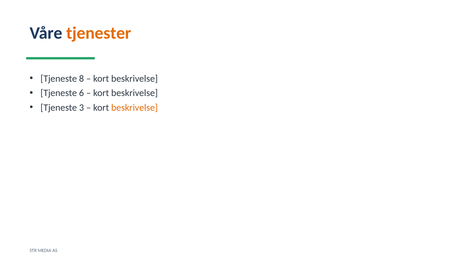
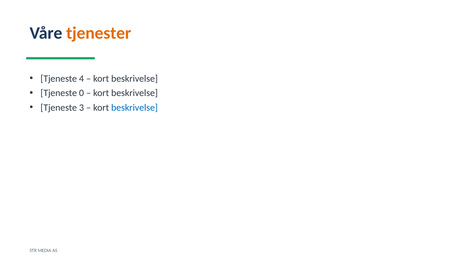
8: 8 -> 4 (82, 79)
6: 6 -> 0 (82, 93)
beskrivelse colour: orange -> blue (135, 108)
